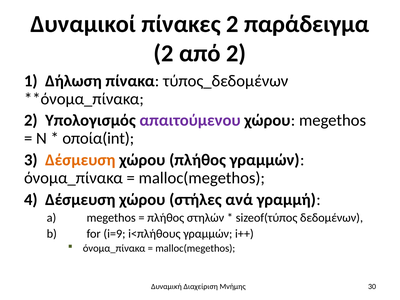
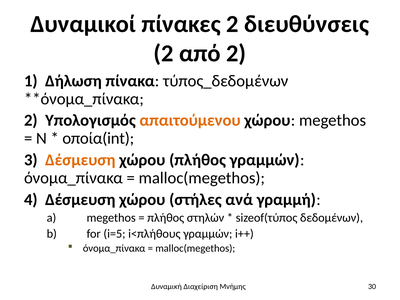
παράδειγμα: παράδειγμα -> διευθύνσεις (307, 24)
απαιτούμενου colour: purple -> orange (190, 120)
i=9: i=9 -> i=5 (114, 234)
